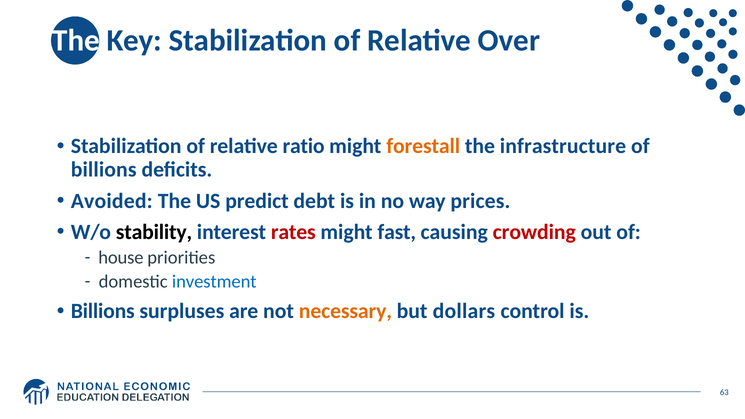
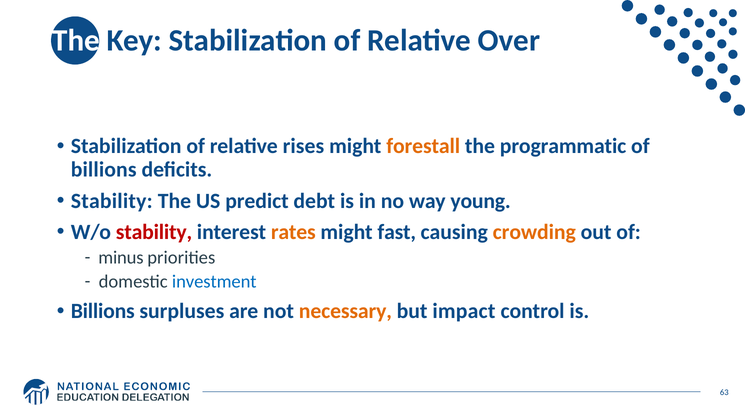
ratio: ratio -> rises (303, 146)
infrastructure: infrastructure -> programmatic (563, 146)
Avoided: Avoided -> Stability (112, 201)
prices: prices -> young (481, 201)
stability colour: black -> red (154, 232)
rates colour: red -> orange (293, 232)
crowding colour: red -> orange (534, 232)
house: house -> minus (121, 258)
dollars: dollars -> impact (464, 311)
